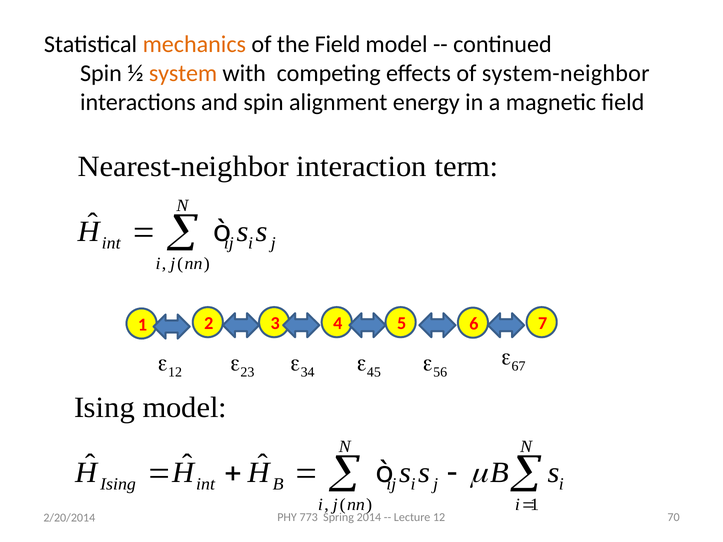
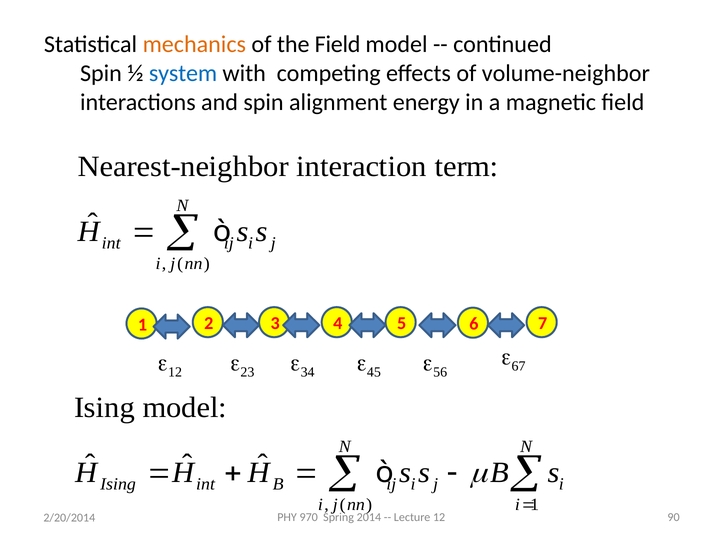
system colour: orange -> blue (183, 73)
system-neighbor: system-neighbor -> volume-neighbor (566, 73)
773: 773 -> 970 (309, 518)
70: 70 -> 90 (674, 518)
